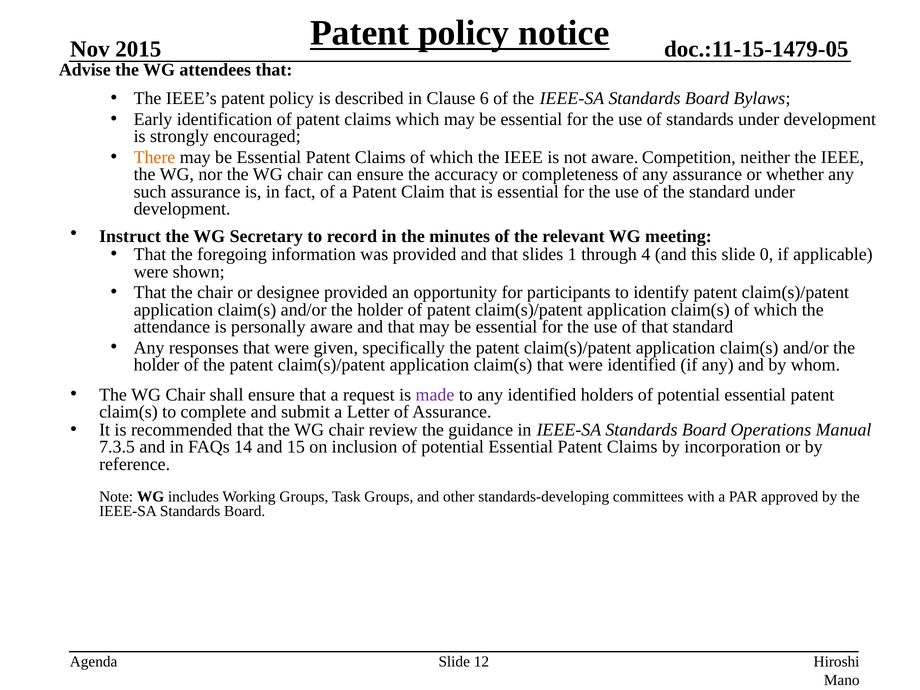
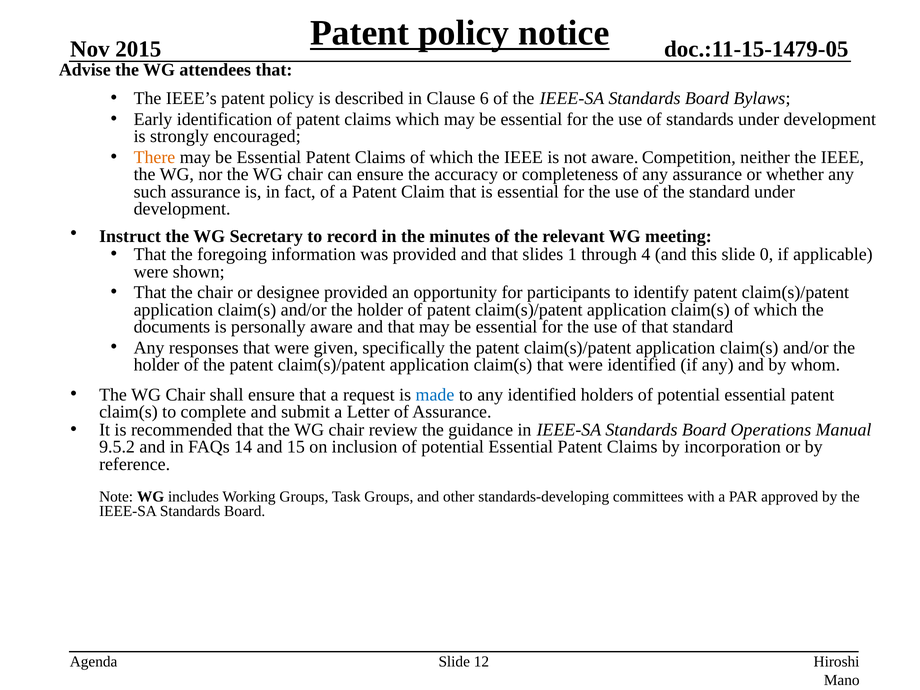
attendance: attendance -> documents (172, 327)
made colour: purple -> blue (435, 395)
7.3.5: 7.3.5 -> 9.5.2 (117, 447)
